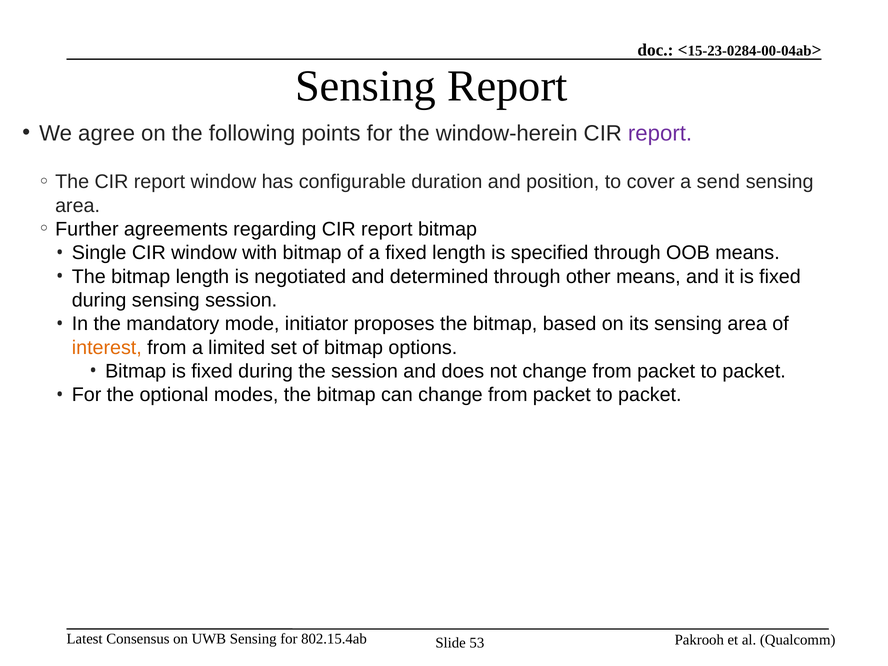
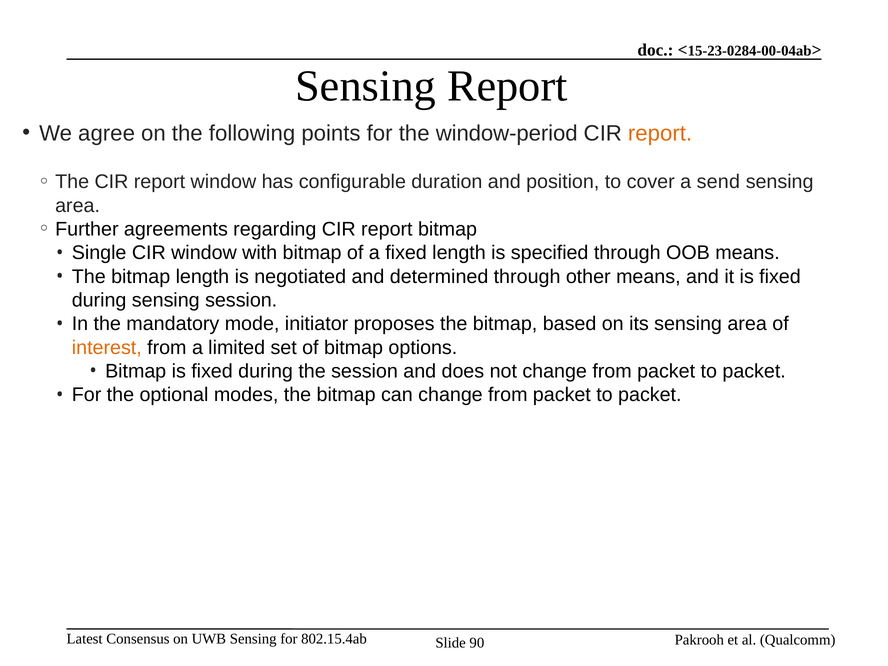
window-herein: window-herein -> window-period (507, 133)
report colour: purple -> orange (660, 133)
53: 53 -> 90 (477, 643)
